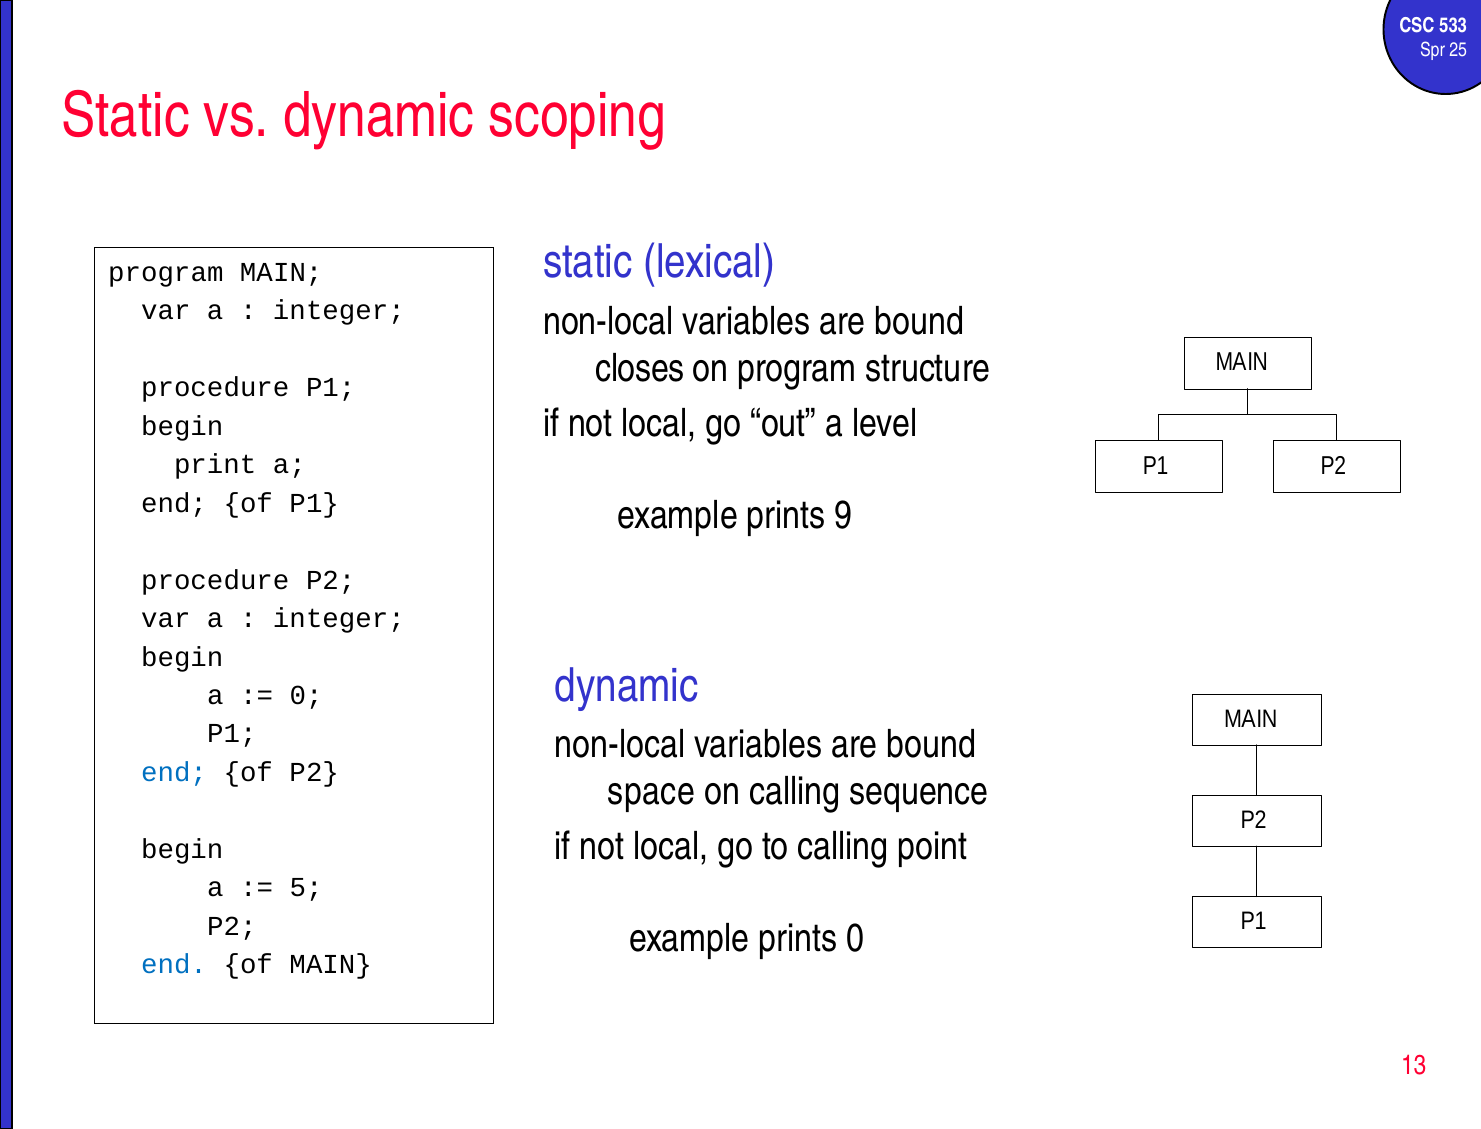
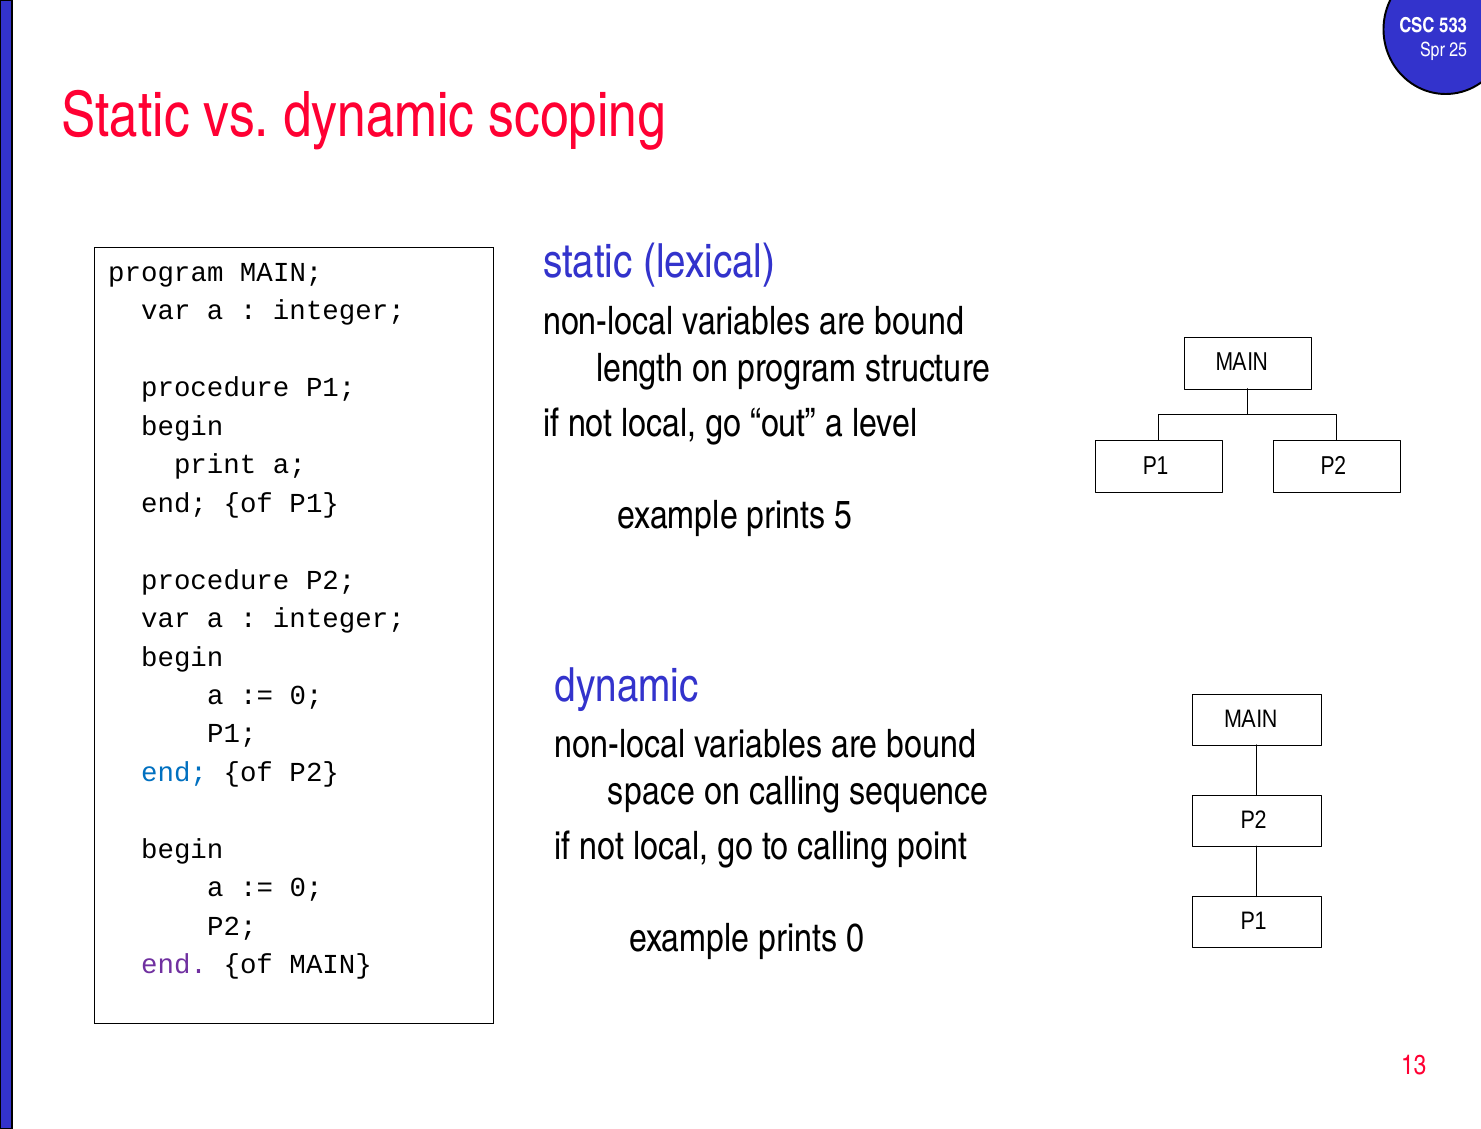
closes: closes -> length (640, 368)
9: 9 -> 5 (844, 515)
5: 5 -> 0 (306, 887)
end colour: blue -> purple (174, 964)
